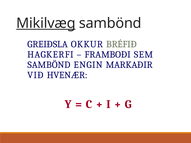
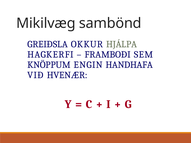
Mikilvæg underline: present -> none (46, 23)
BRÉFIÐ: BRÉFIÐ -> HJÁLPA (122, 44)
SAMBÖND: SAMBÖND -> KNÖPPUM (49, 65)
MARKAÐIR: MARKAÐIR -> HANDHAFA (129, 65)
